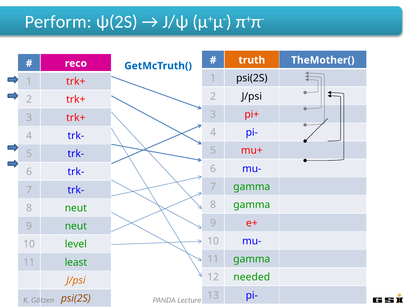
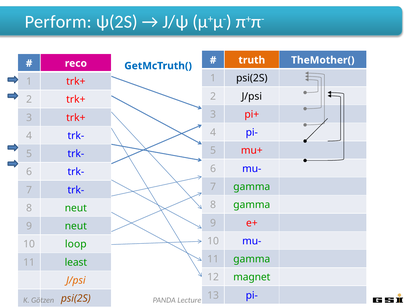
level: level -> loop (76, 244)
needed: needed -> magnet (252, 277)
